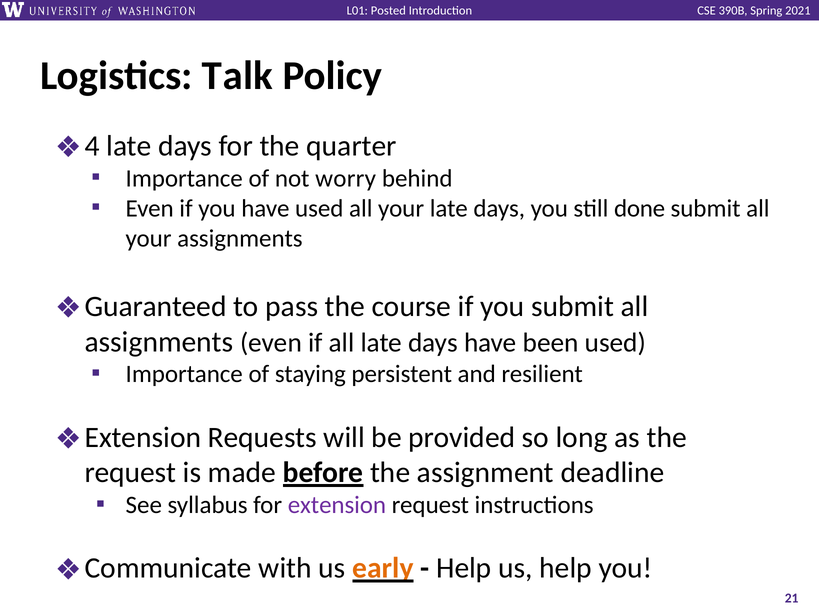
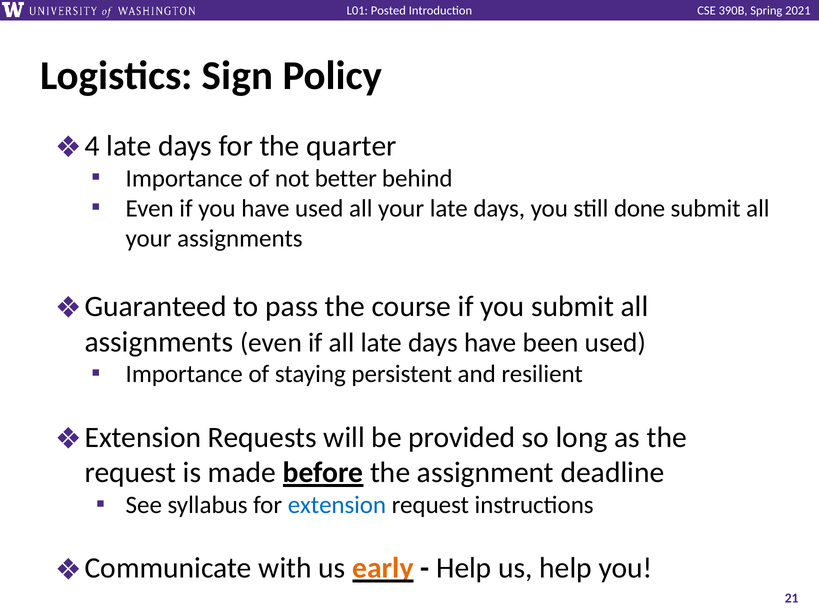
Talk: Talk -> Sign (238, 76)
worry: worry -> better (346, 178)
extension colour: purple -> blue (337, 505)
